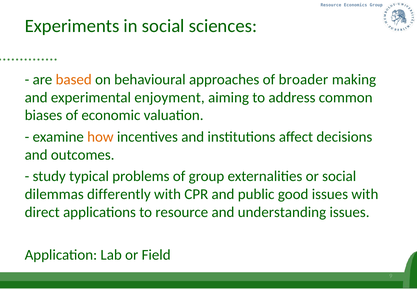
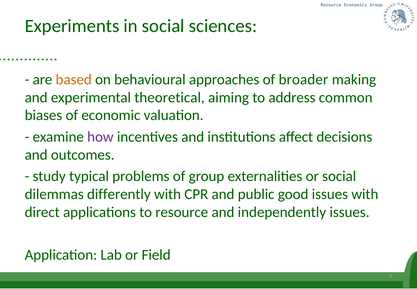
enjoyment: enjoyment -> theoretical (170, 97)
how colour: orange -> purple (100, 137)
understanding: understanding -> independently (282, 212)
